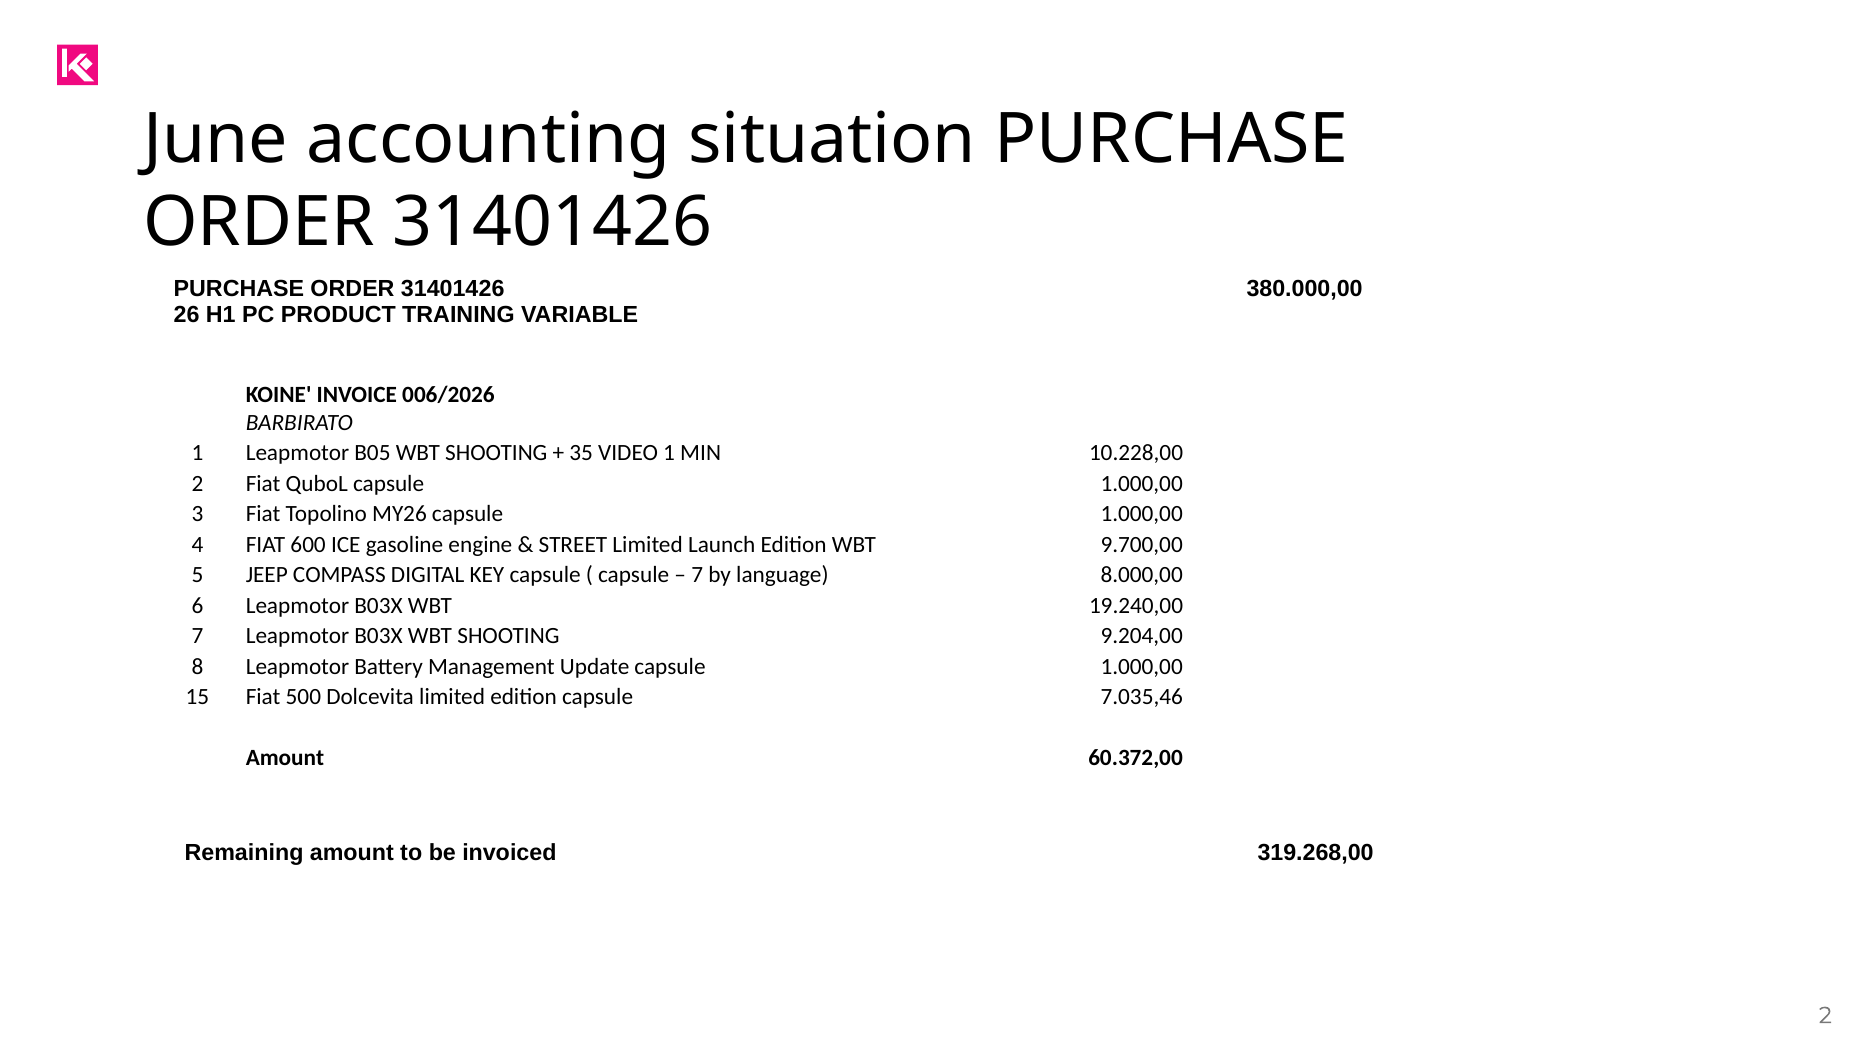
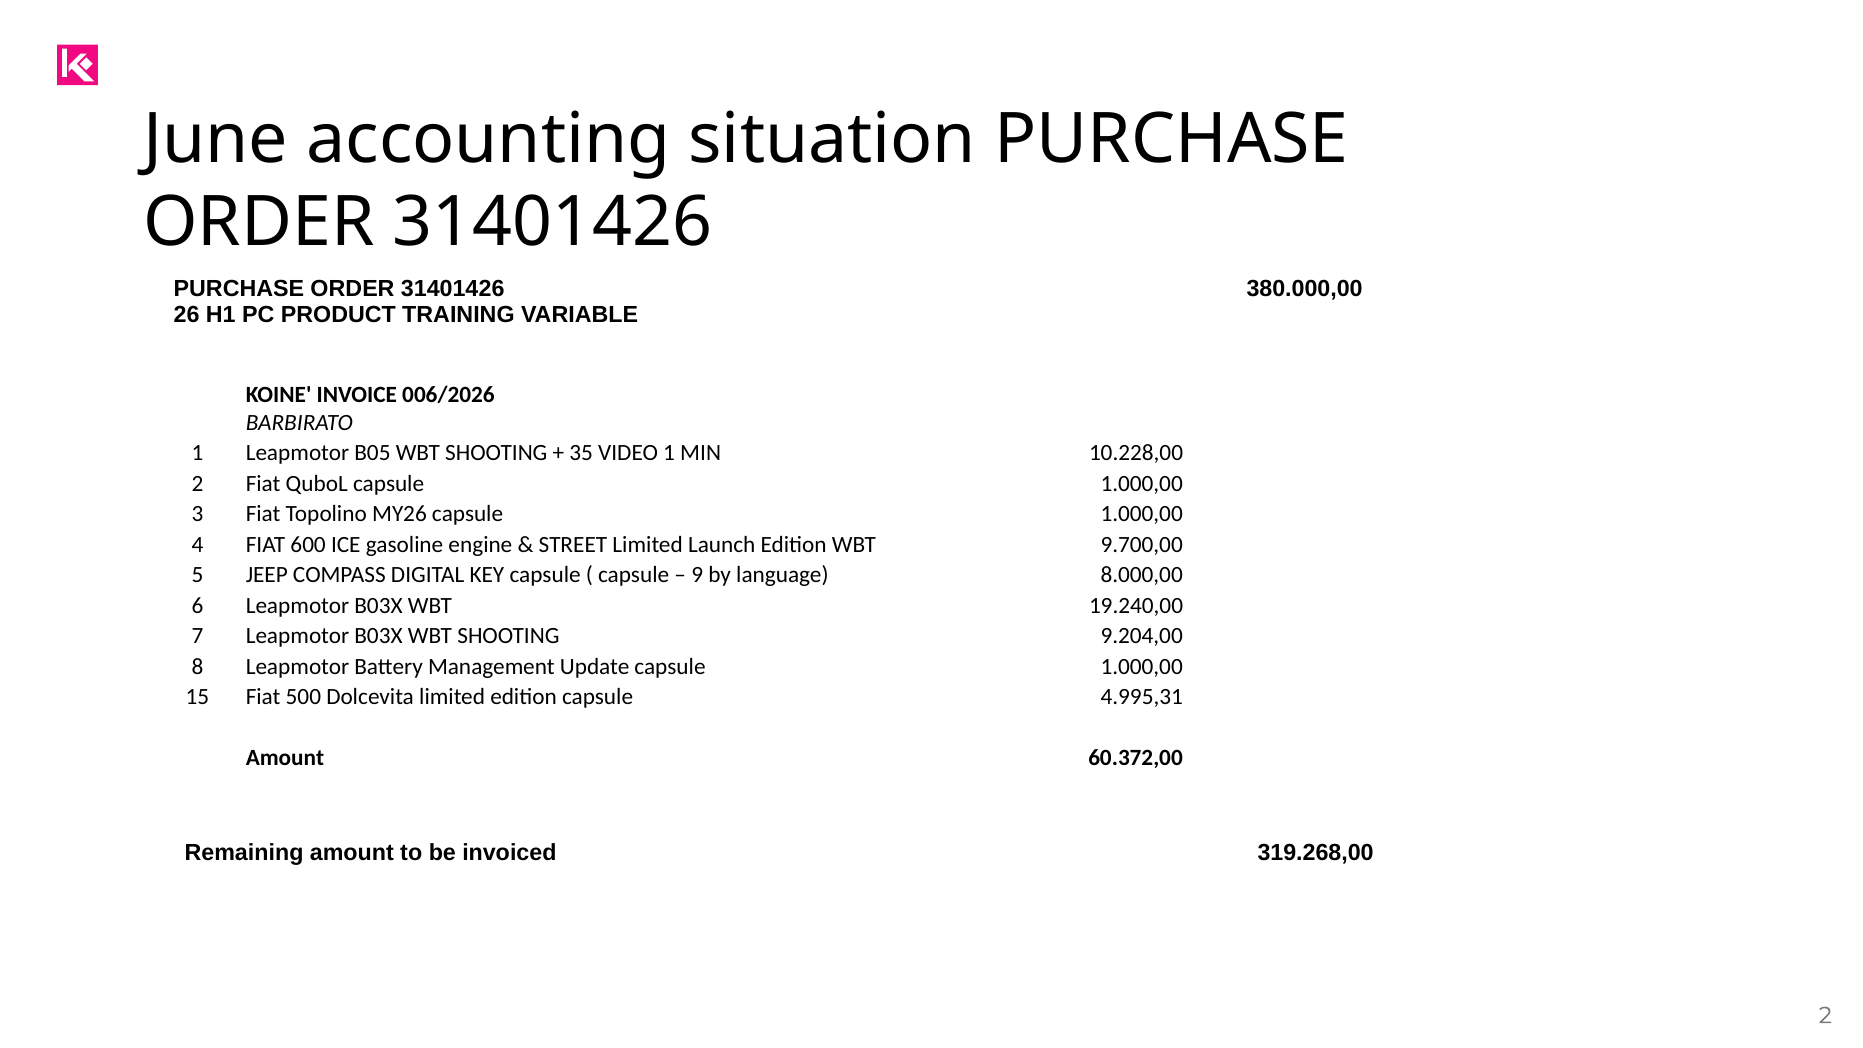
7: 7 -> 9 (697, 575)
7.035,46: 7.035,46 -> 4.995,31 (1142, 697)
